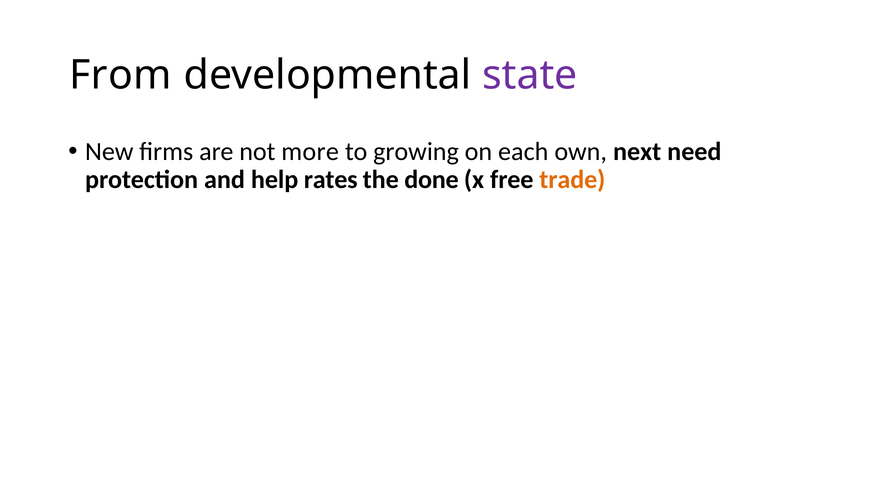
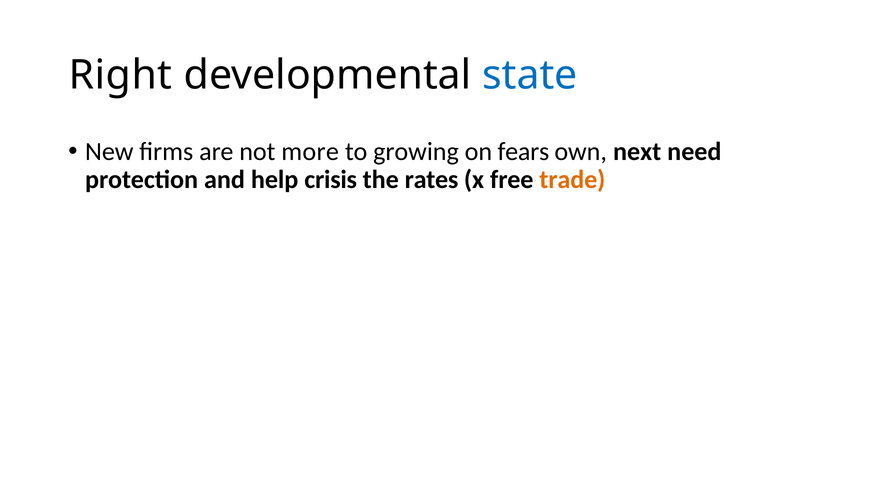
From: From -> Right (120, 75)
state colour: purple -> blue (530, 75)
each: each -> fears (523, 151)
rates: rates -> crisis (331, 180)
done: done -> rates (432, 180)
